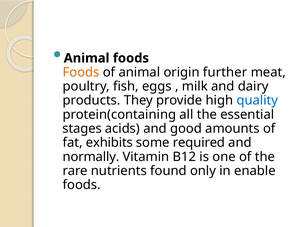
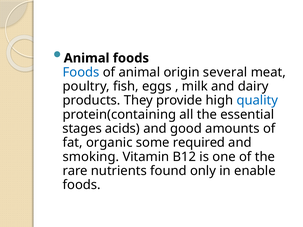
Foods colour: orange -> blue (81, 72)
further: further -> several (225, 72)
exhibits: exhibits -> organic (109, 143)
normally: normally -> smoking (91, 157)
